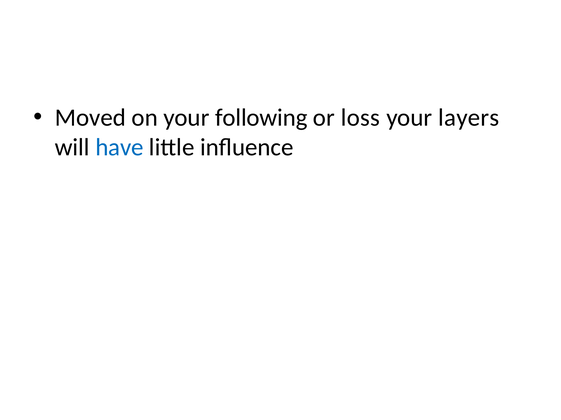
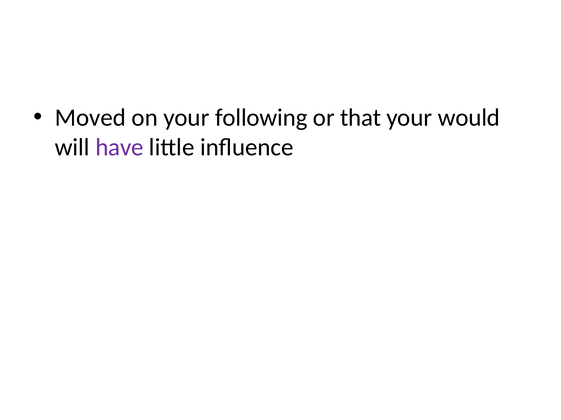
loss: loss -> that (361, 118)
layers: layers -> would (469, 118)
have colour: blue -> purple (119, 148)
